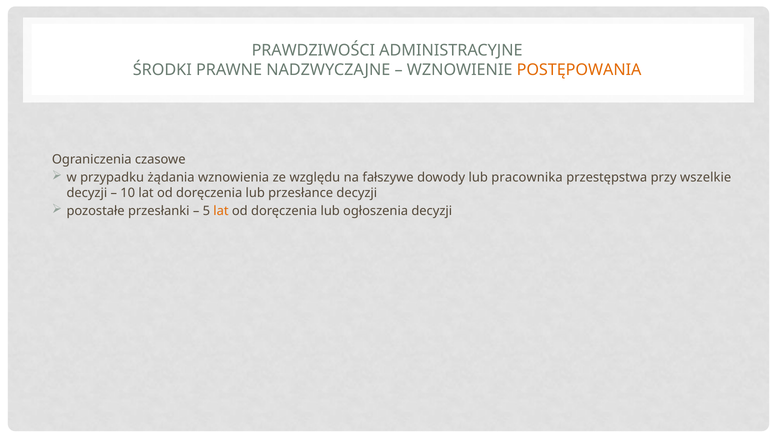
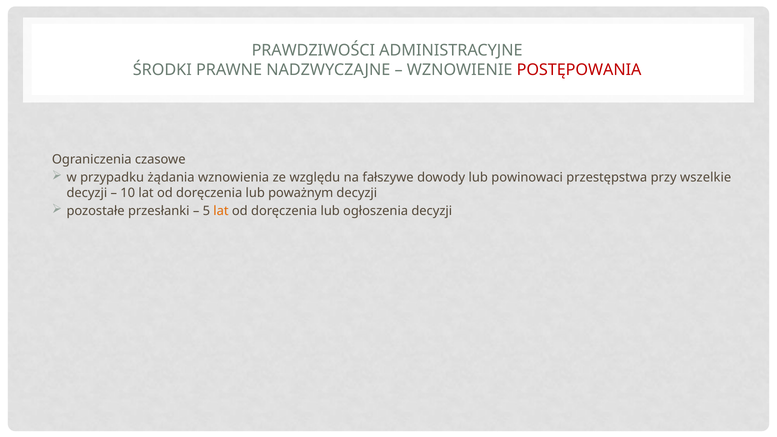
POSTĘPOWANIA colour: orange -> red (579, 70)
pracownika: pracownika -> powinowaci (527, 178)
przesłance: przesłance -> poważnym (301, 193)
